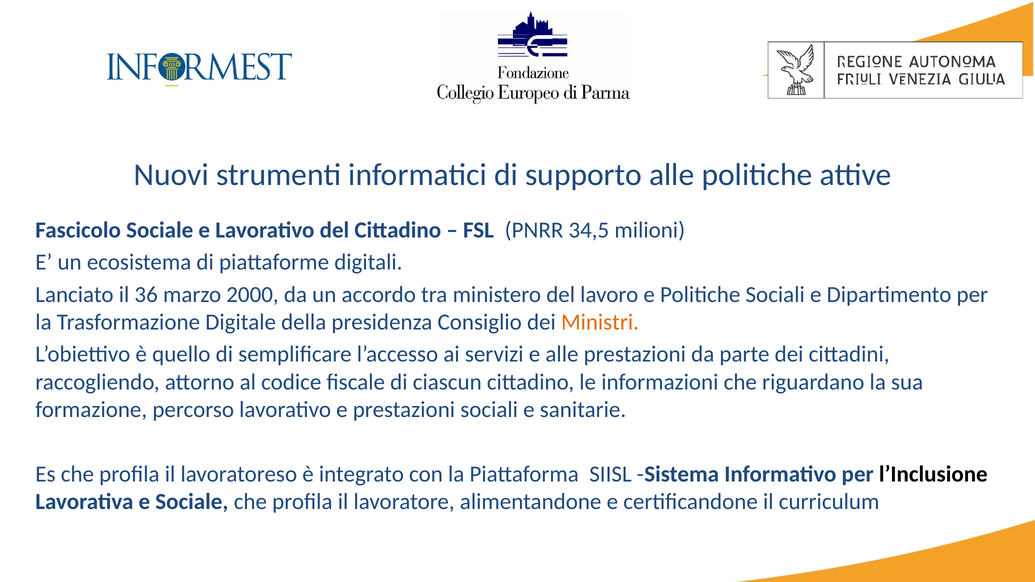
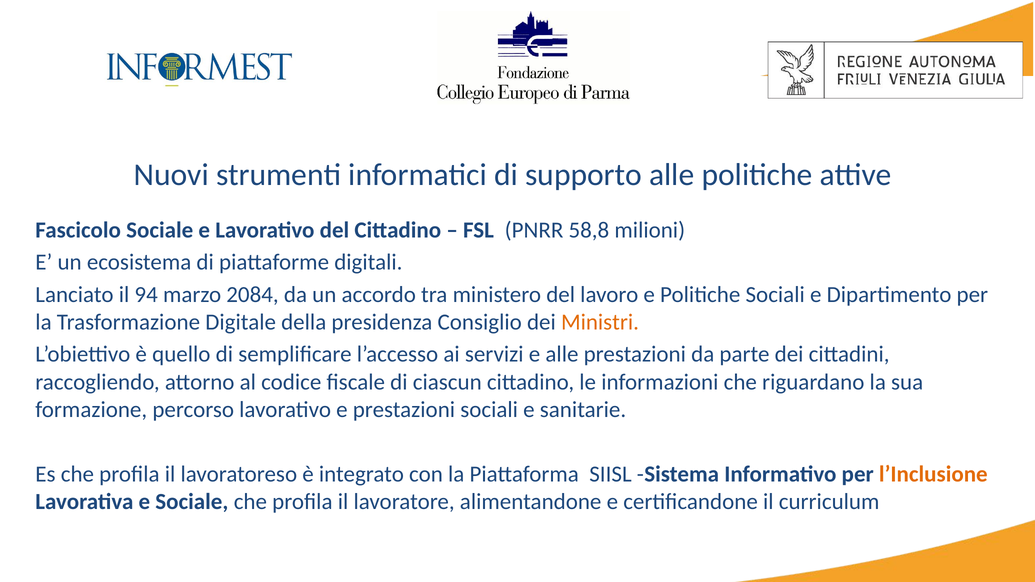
34,5: 34,5 -> 58,8 (589, 230)
36: 36 -> 94 (146, 295)
2000: 2000 -> 2084 (253, 295)
l’Inclusione colour: black -> orange (933, 474)
